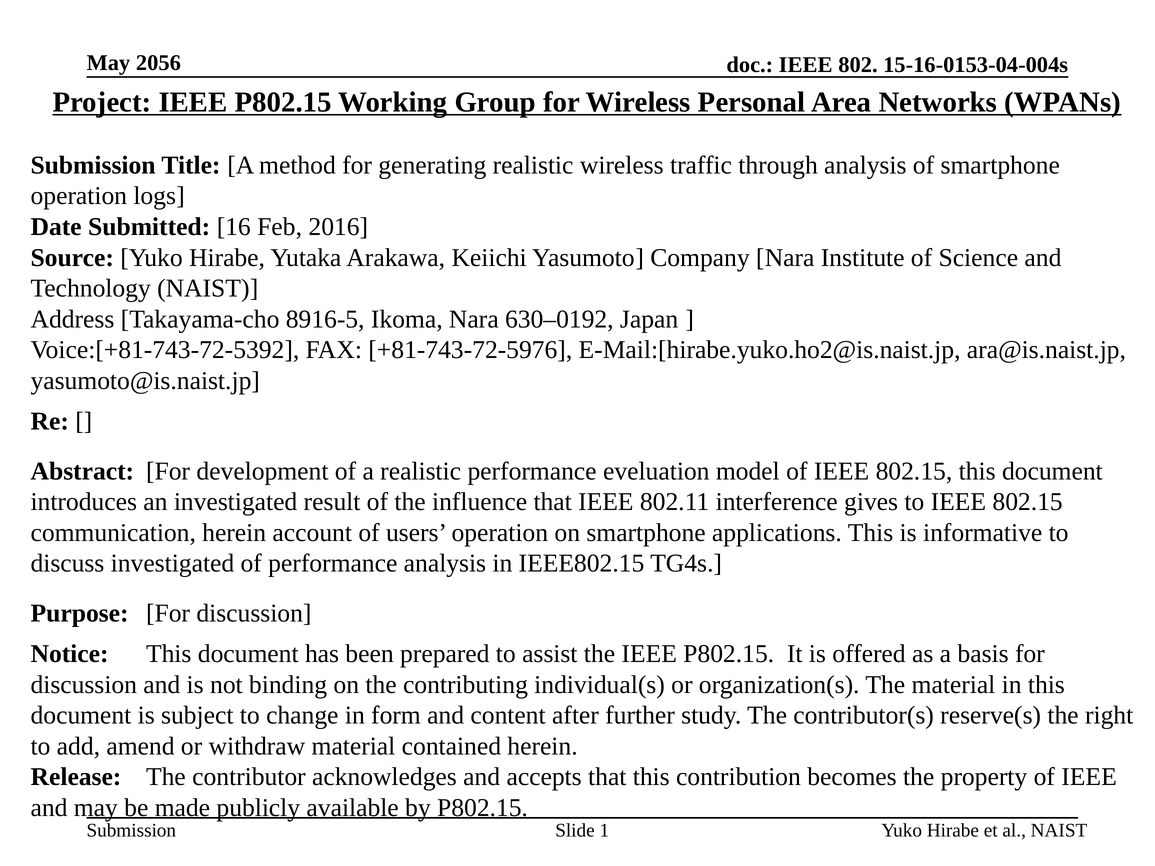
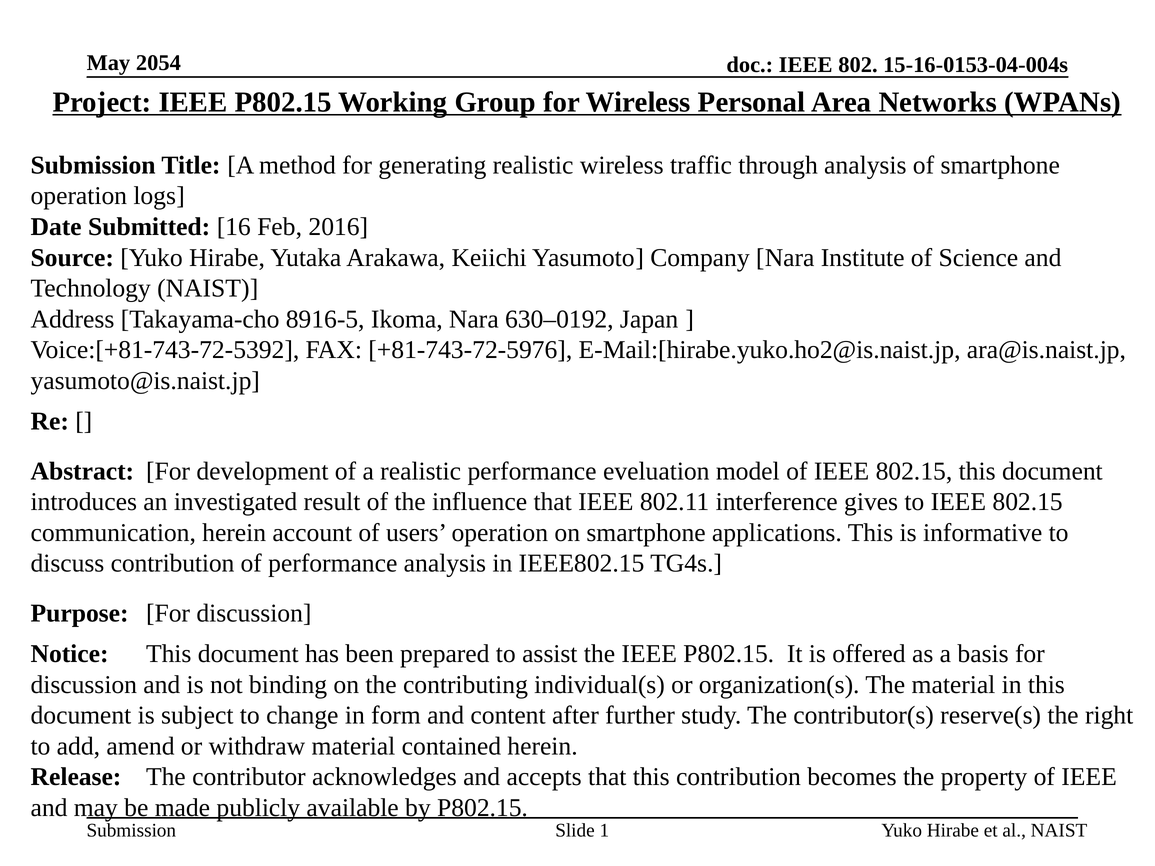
2056: 2056 -> 2054 (158, 63)
discuss investigated: investigated -> contribution (173, 564)
